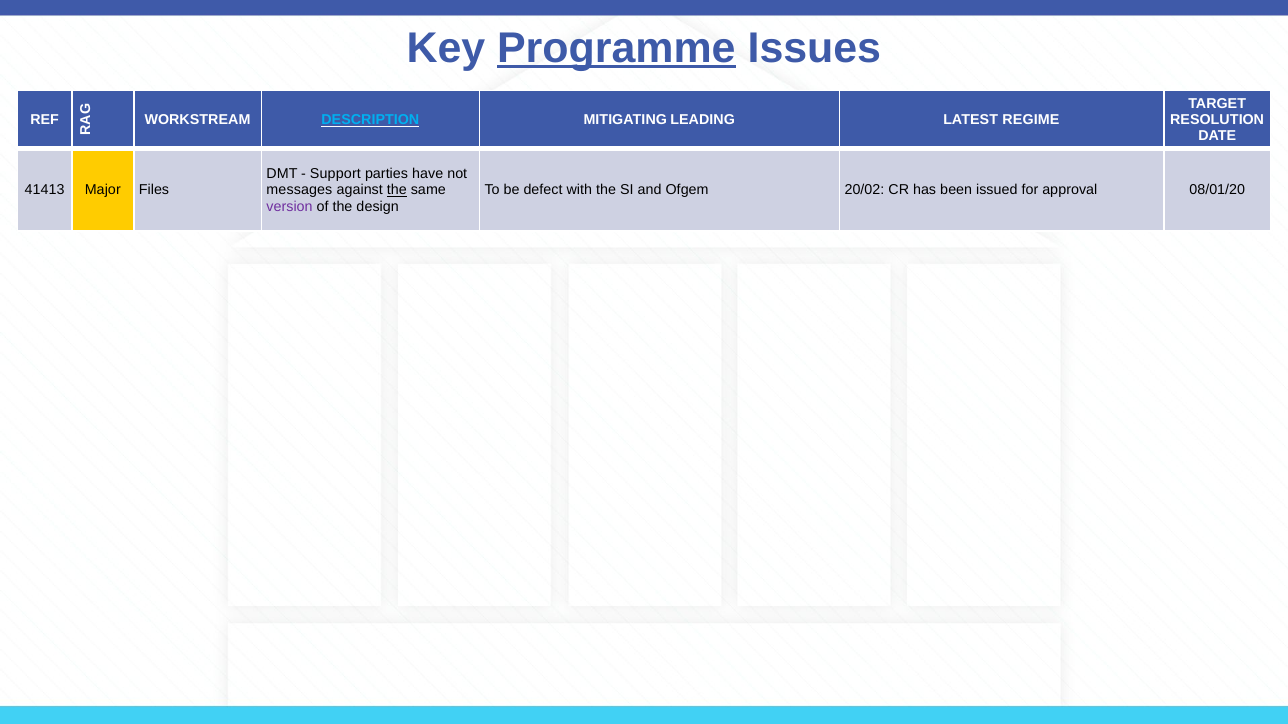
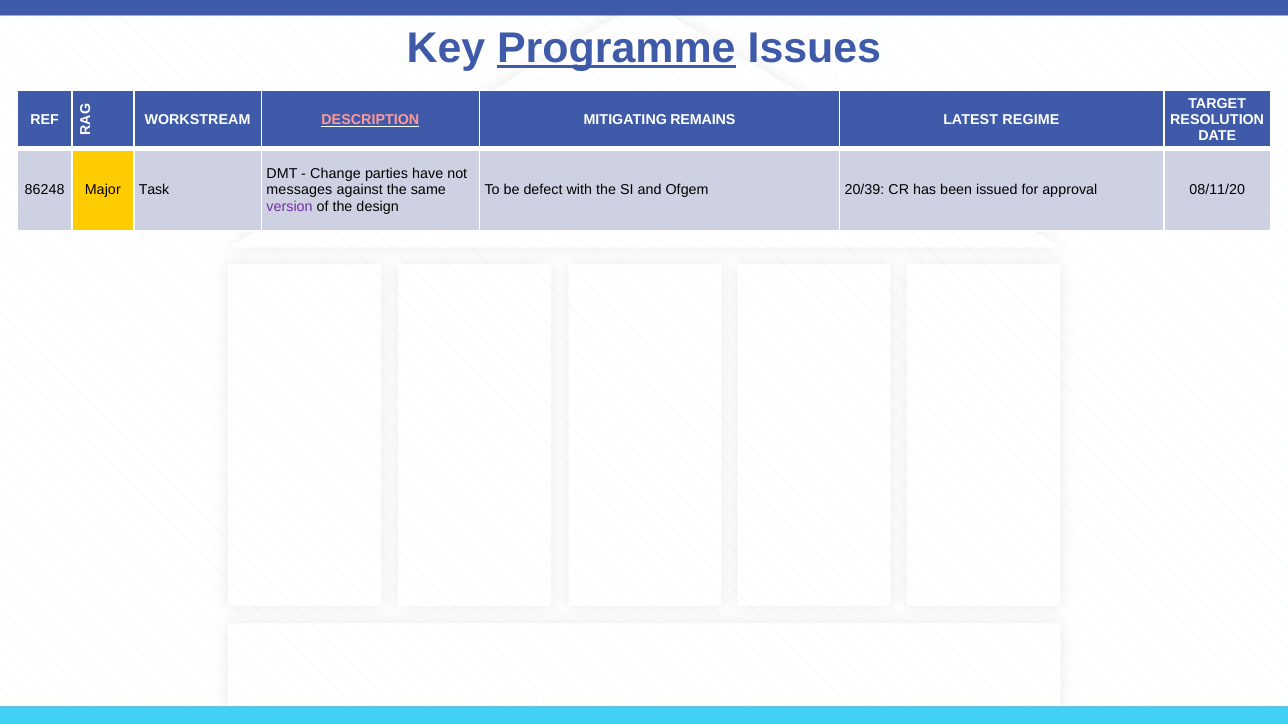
DESCRIPTION colour: light blue -> pink (370, 120)
LEADING: LEADING -> REMAINS (703, 120)
Support: Support -> Change (335, 174)
41413: 41413 -> 86248 (45, 190)
Files: Files -> Task (154, 190)
the underline: present -> none (397, 190)
20/02: 20/02 -> 20/39 (864, 190)
08/01/20: 08/01/20 -> 08/11/20 (1217, 190)
